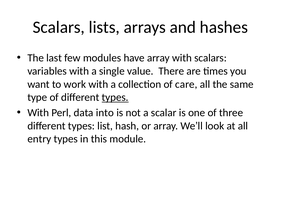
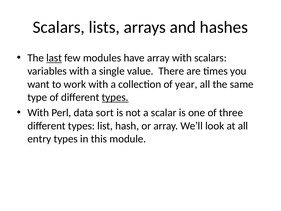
last underline: none -> present (54, 58)
care: care -> year (186, 84)
into: into -> sort (105, 113)
